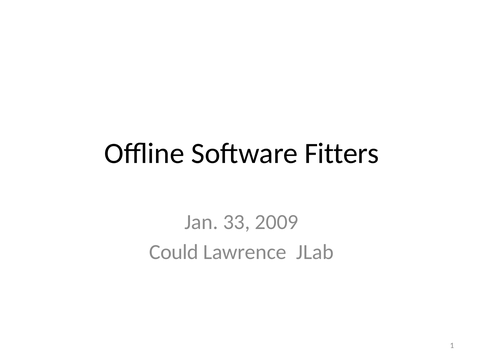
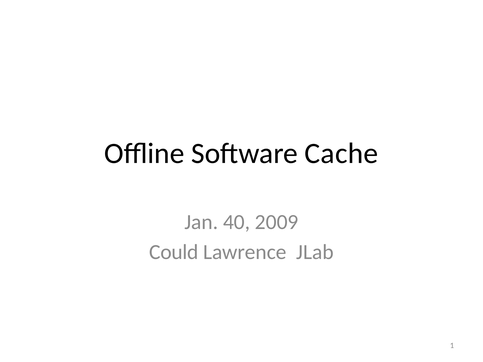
Fitters: Fitters -> Cache (341, 153)
33: 33 -> 40 (237, 222)
